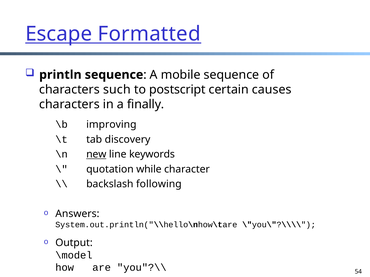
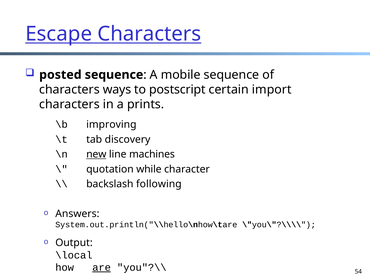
Escape Formatted: Formatted -> Characters (149, 34)
println: println -> posted (60, 75)
such: such -> ways (117, 90)
causes: causes -> import (272, 90)
finally: finally -> prints (146, 104)
keywords: keywords -> machines (152, 155)
\model: \model -> \local (74, 256)
are underline: none -> present (102, 268)
